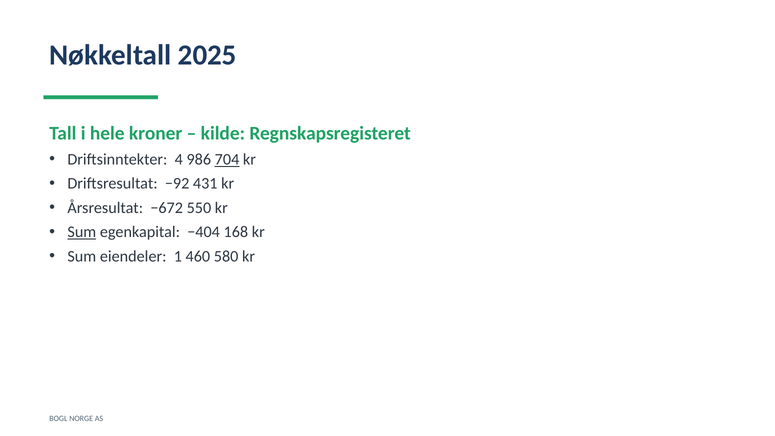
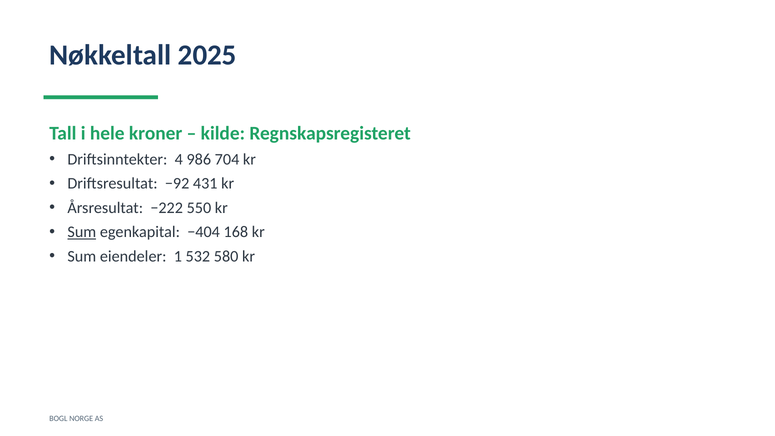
704 underline: present -> none (227, 159)
−672: −672 -> −222 (167, 208)
460: 460 -> 532 (198, 256)
